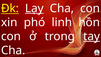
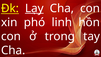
tay underline: present -> none (92, 36)
